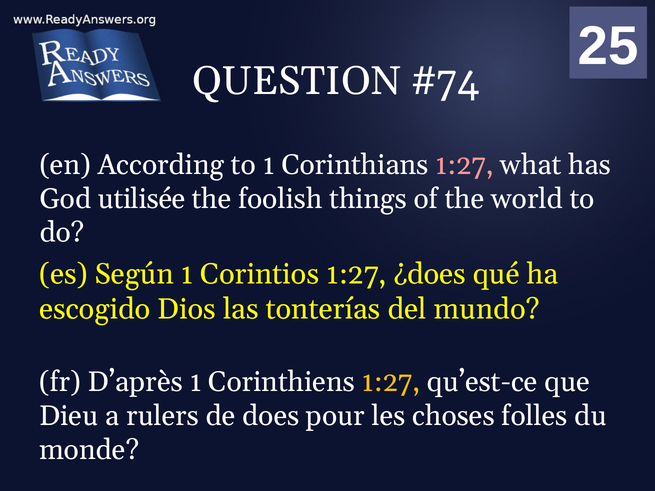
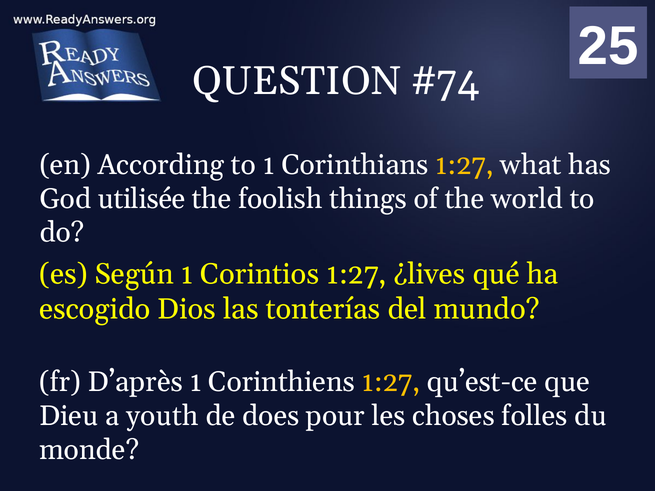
1:27 colour: pink -> yellow (465, 165)
¿does: ¿does -> ¿lives (430, 274)
rulers: rulers -> youth (162, 416)
